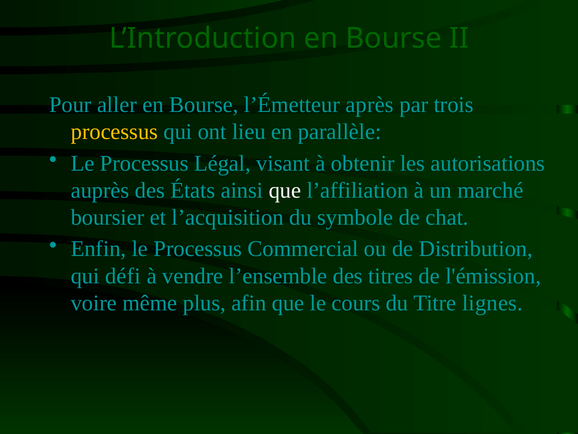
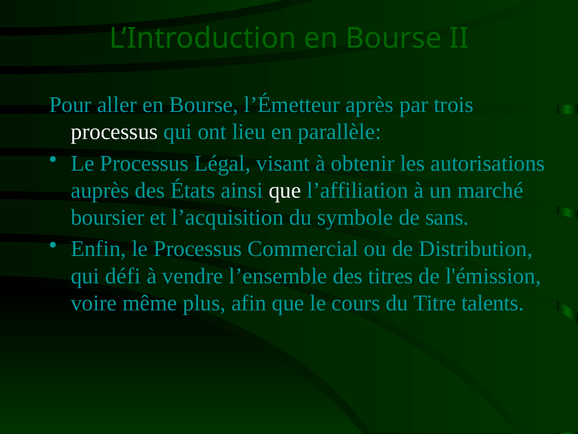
processus colour: yellow -> white (114, 132)
chat: chat -> sans (447, 217)
lignes: lignes -> talents (493, 303)
